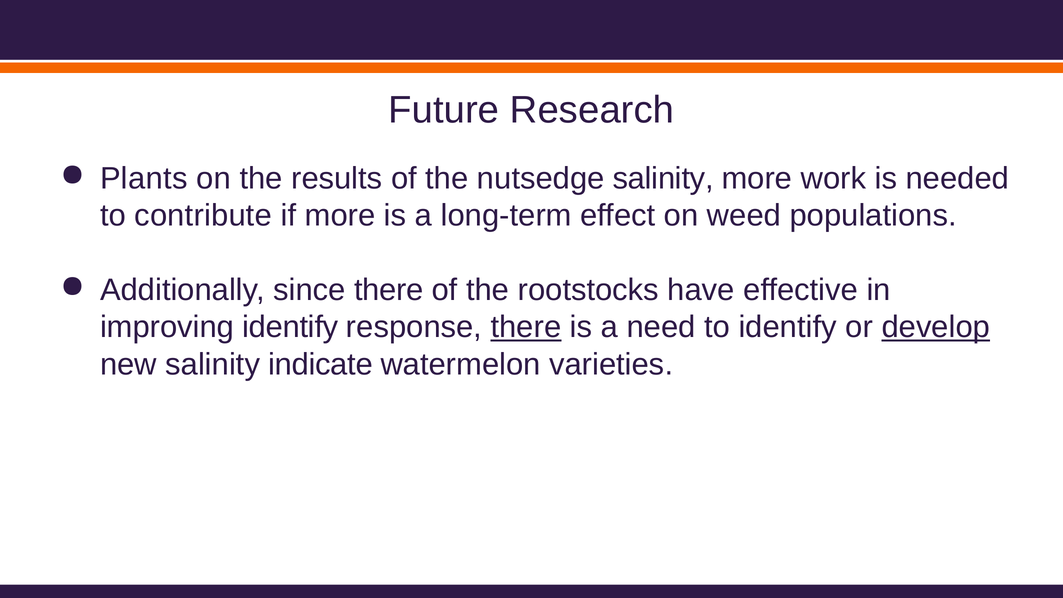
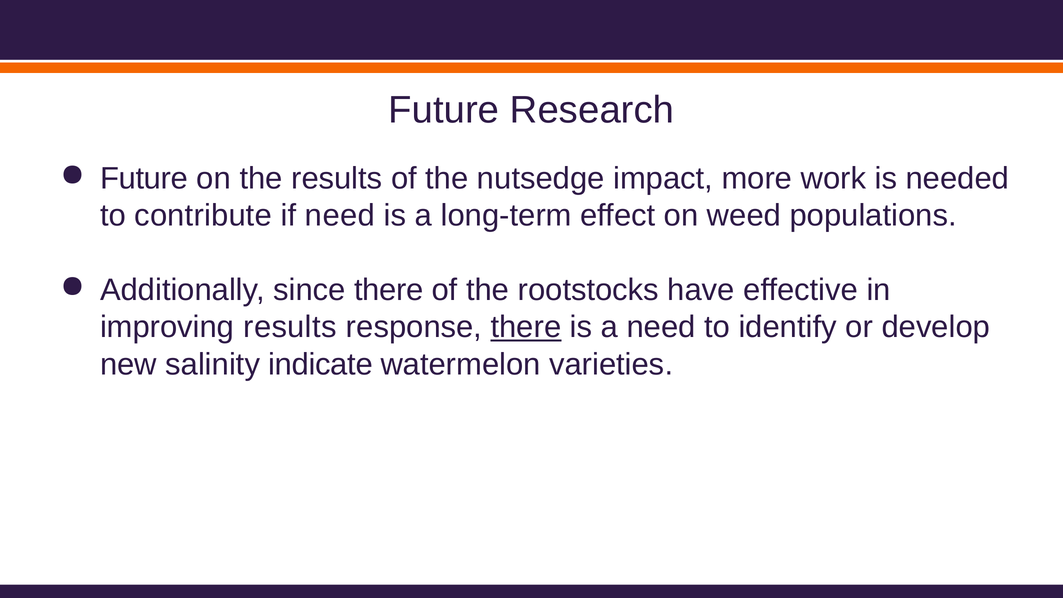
Plants: Plants -> Future (144, 178)
nutsedge salinity: salinity -> impact (663, 178)
if more: more -> need (340, 216)
improving identify: identify -> results (290, 327)
develop underline: present -> none (936, 327)
